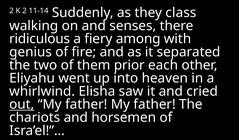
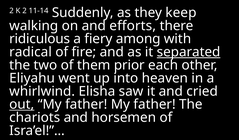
class: class -> keep (181, 13)
senses: senses -> efforts (133, 26)
genius: genius -> radical (31, 52)
separated underline: none -> present (189, 52)
